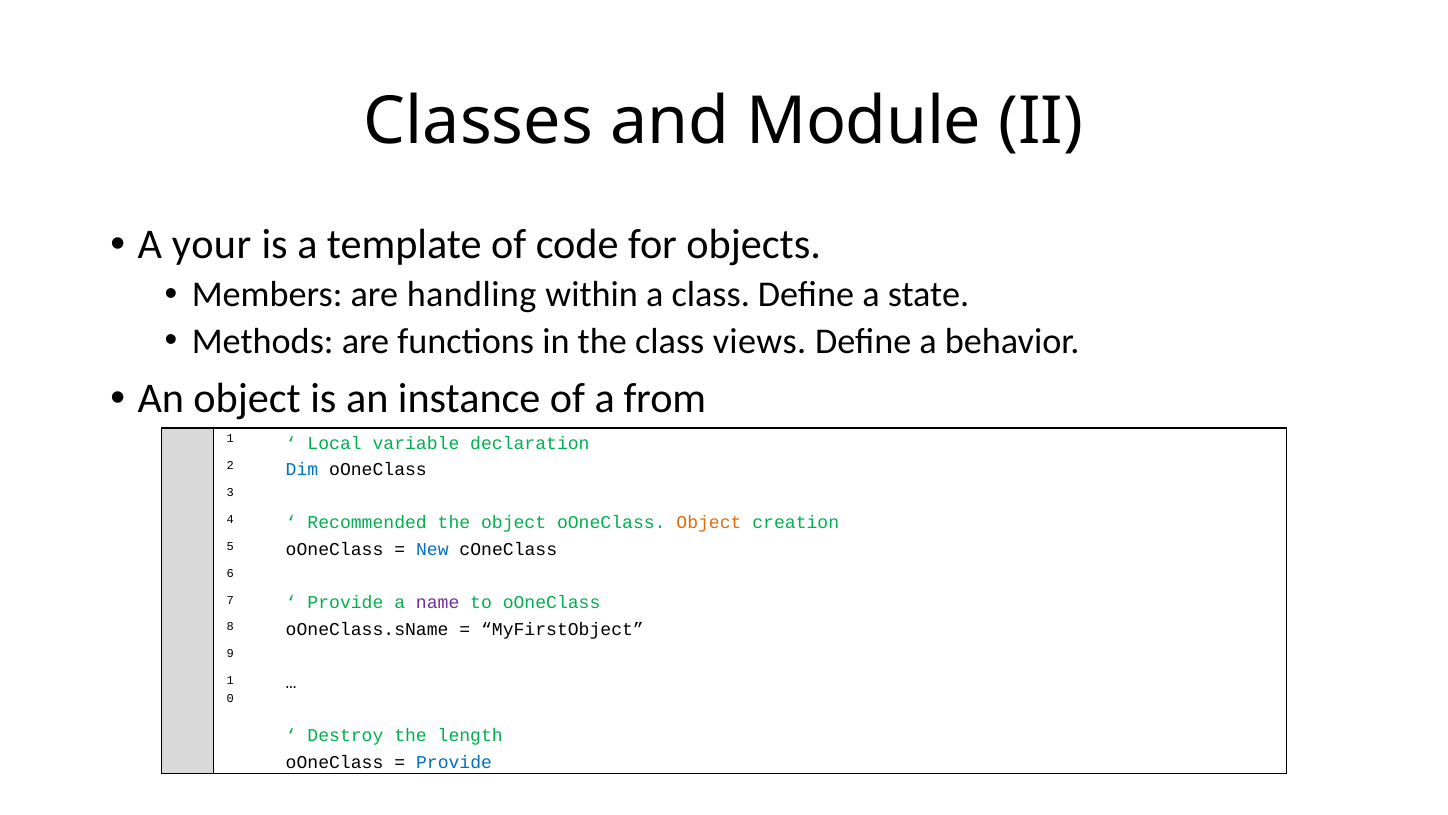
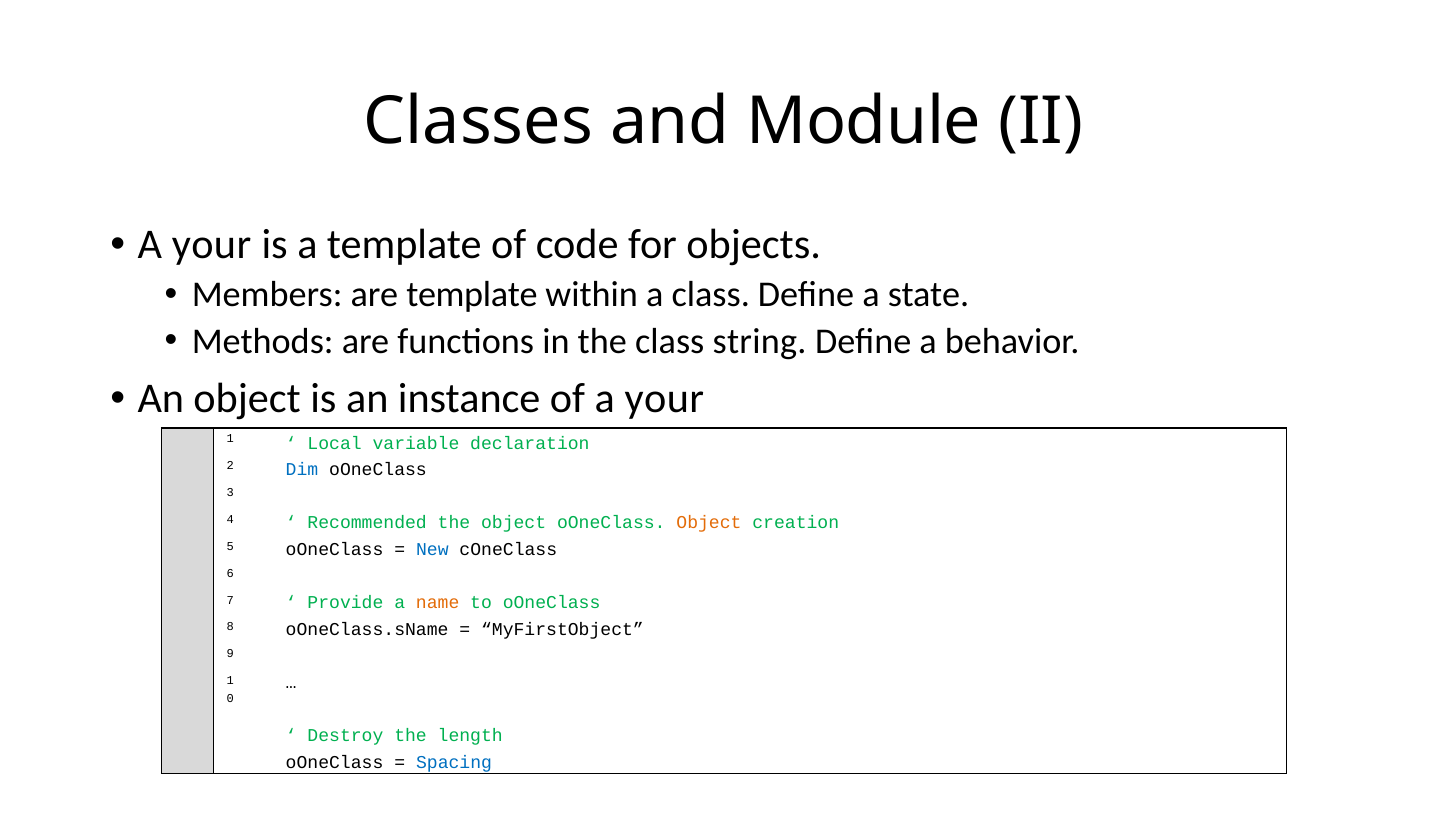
are handling: handling -> template (472, 295)
views: views -> string (760, 341)
of a from: from -> your (664, 399)
name colour: purple -> orange (438, 602)
Provide: Provide -> Spacing (454, 762)
